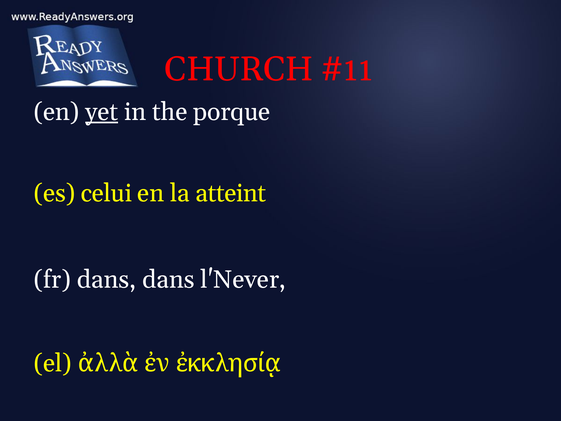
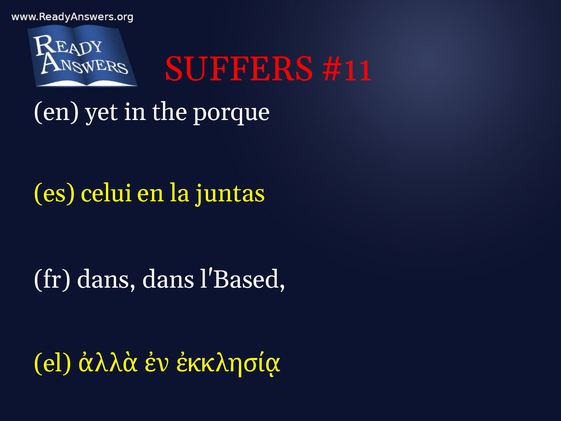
CHURCH: CHURCH -> SUFFERS (239, 69)
yet underline: present -> none (102, 112)
atteint: atteint -> juntas (231, 193)
l'Never: l'Never -> l'Based (243, 280)
